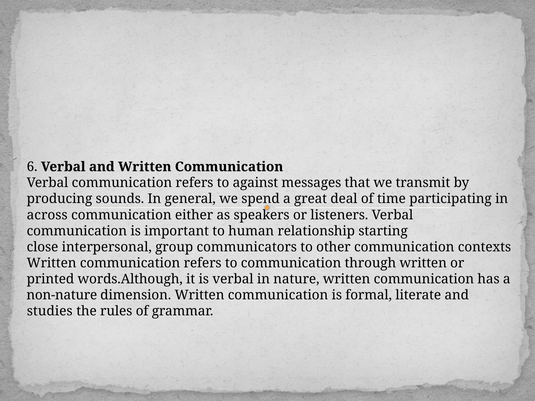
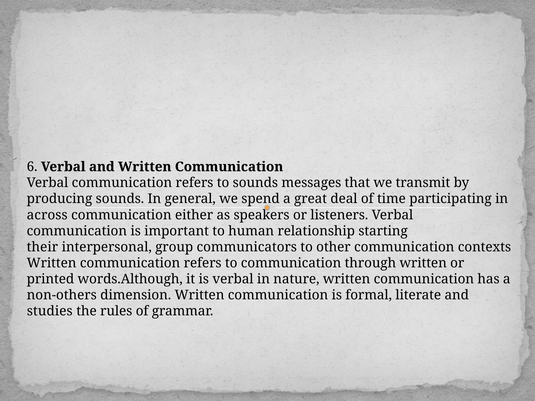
to against: against -> sounds (255, 183)
close: close -> their (42, 247)
non-nature: non-nature -> non-others (62, 295)
